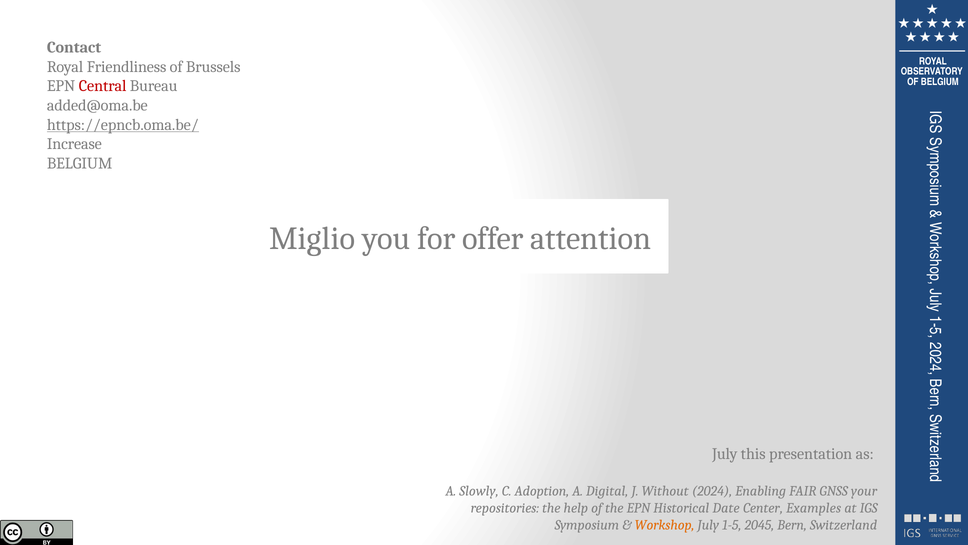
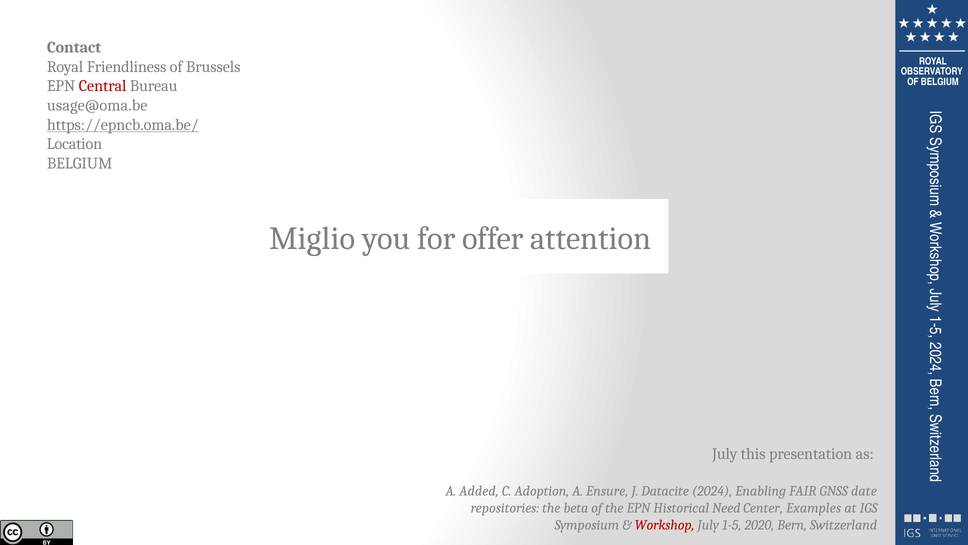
added@oma.be: added@oma.be -> usage@oma.be (97, 105)
Increase: Increase -> Location (74, 144)
Slowly: Slowly -> Added (479, 491)
Digital: Digital -> Ensure (607, 491)
Without: Without -> Datacite (665, 491)
your: your -> date (864, 491)
help: help -> beta (576, 508)
Date: Date -> Need (726, 508)
Workshop colour: orange -> red (665, 525)
2045: 2045 -> 2020 (759, 525)
